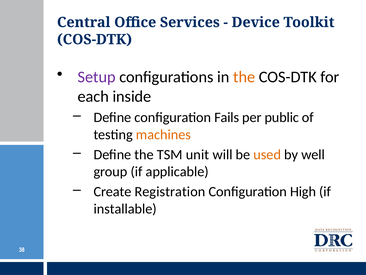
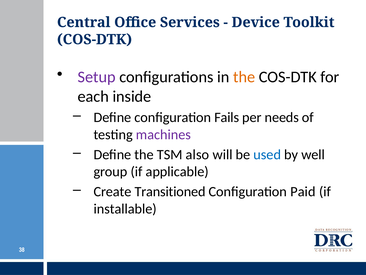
public: public -> needs (282, 117)
machines colour: orange -> purple (163, 134)
unit: unit -> also (197, 154)
used colour: orange -> blue (267, 154)
Registration: Registration -> Transitioned (170, 191)
High: High -> Paid (303, 191)
